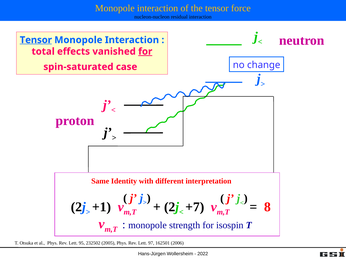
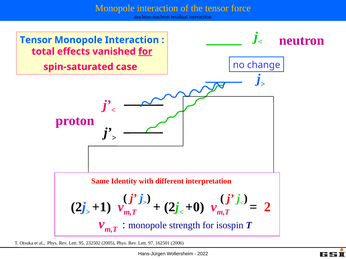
Tensor underline: present -> none (36, 40)
+7: +7 -> +0 (195, 207)
8: 8 -> 2 (267, 207)
